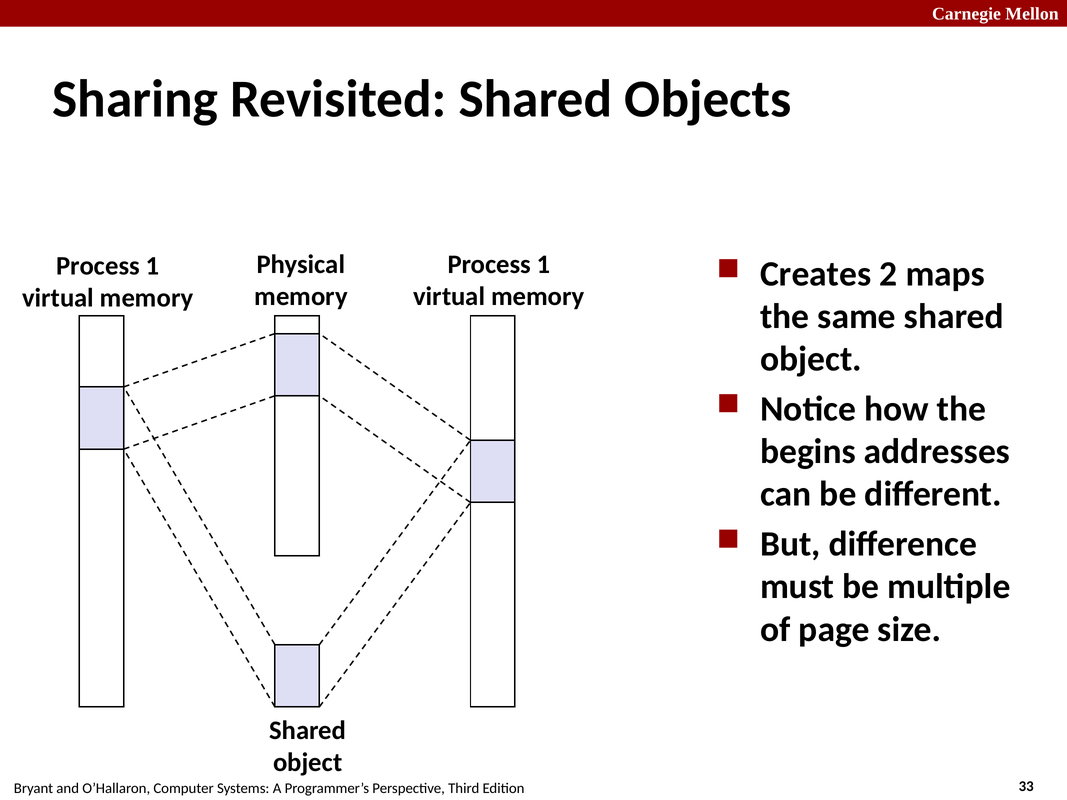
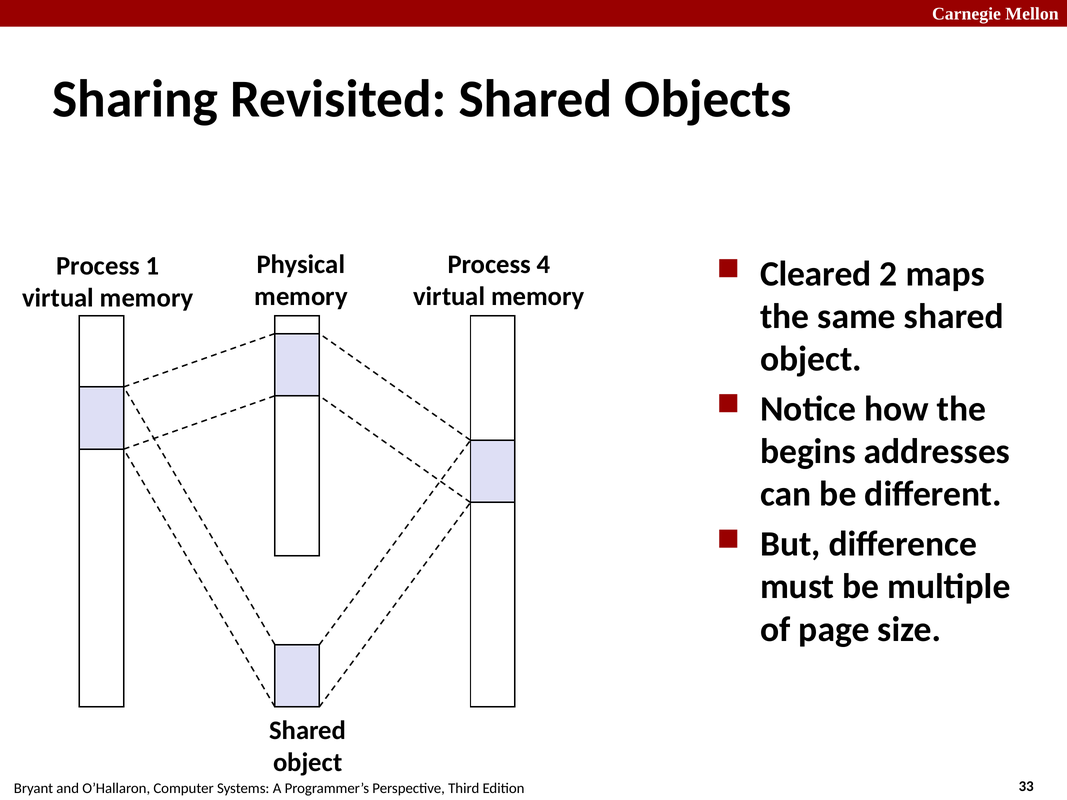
1: 1 -> 4 (544, 265)
Creates: Creates -> Cleared (816, 274)
